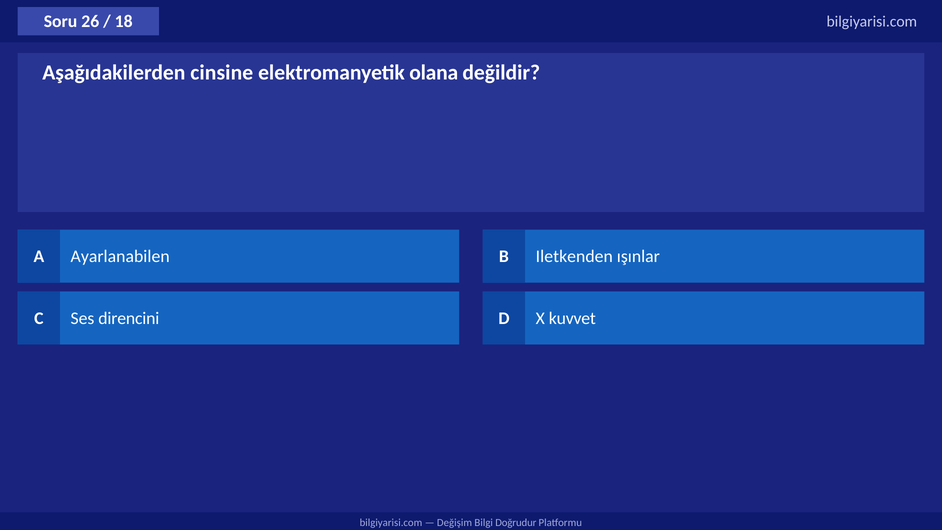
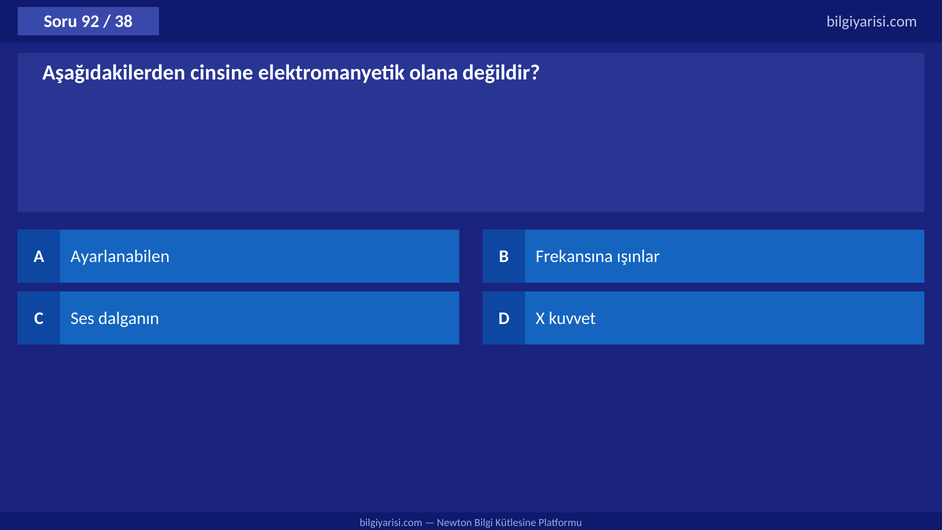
26: 26 -> 92 (90, 22)
18: 18 -> 38 (124, 22)
Iletkenden: Iletkenden -> Frekansına (574, 256)
direncini: direncini -> dalganın (129, 318)
Değişim: Değişim -> Newton (454, 523)
Doğrudur: Doğrudur -> Kütlesine (516, 523)
